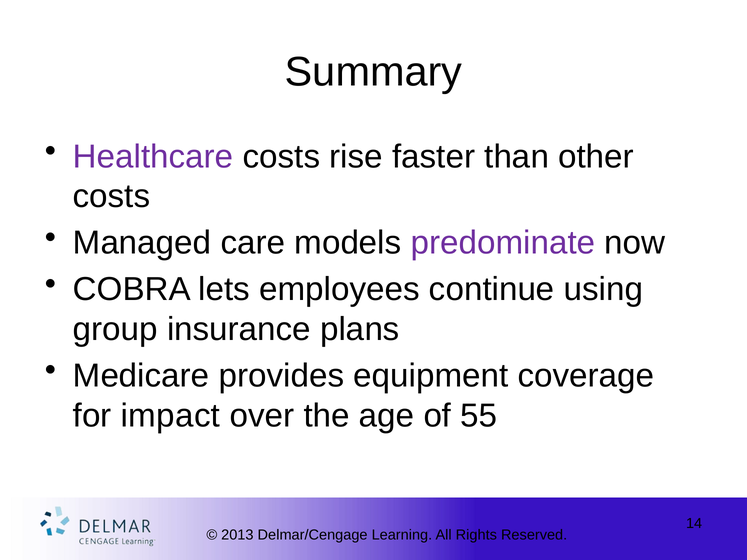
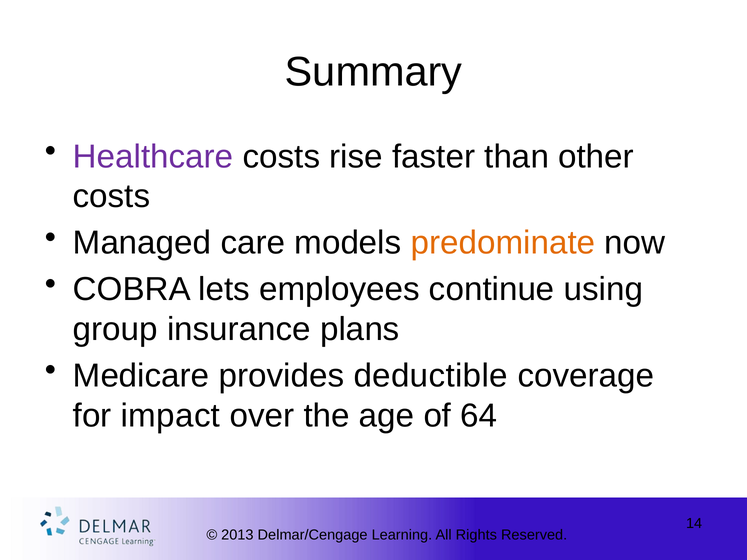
predominate colour: purple -> orange (503, 243)
equipment: equipment -> deductible (431, 376)
55: 55 -> 64 (479, 416)
